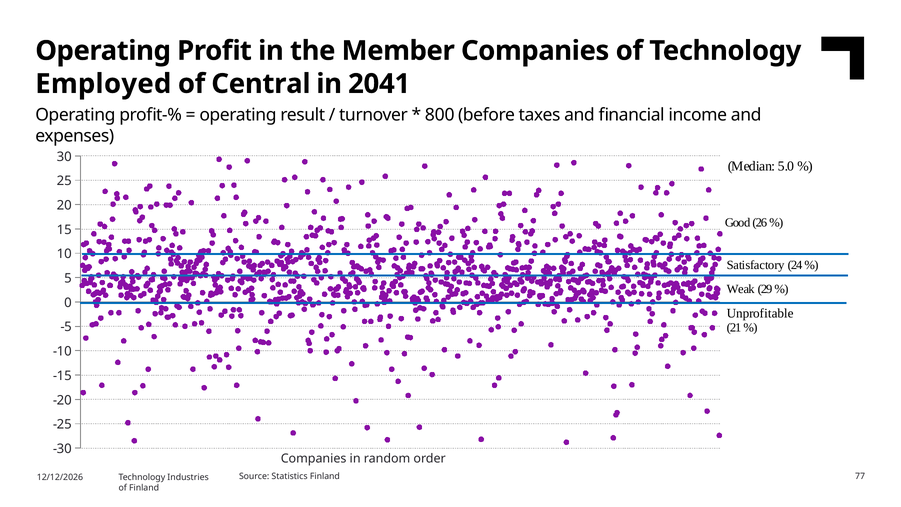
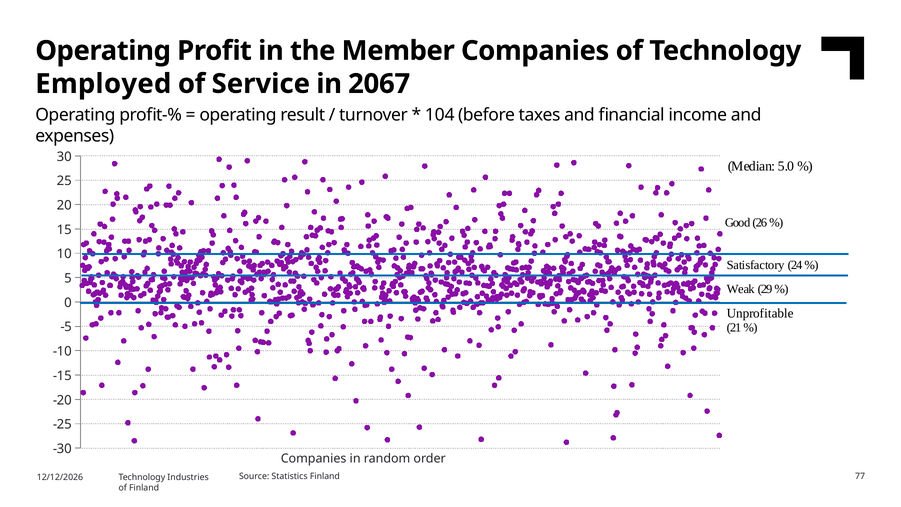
Central: Central -> Service (261, 84)
2041: 2041 -> 2067 (379, 84)
800: 800 -> 104 (440, 115)
